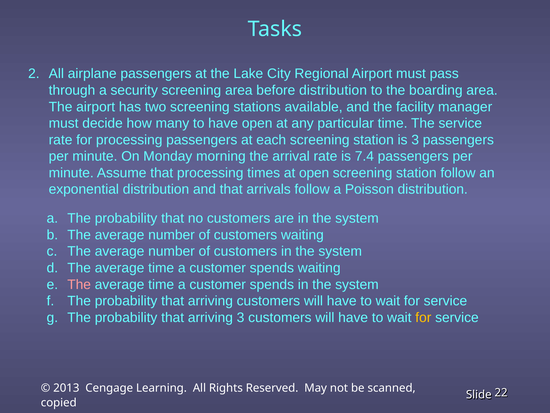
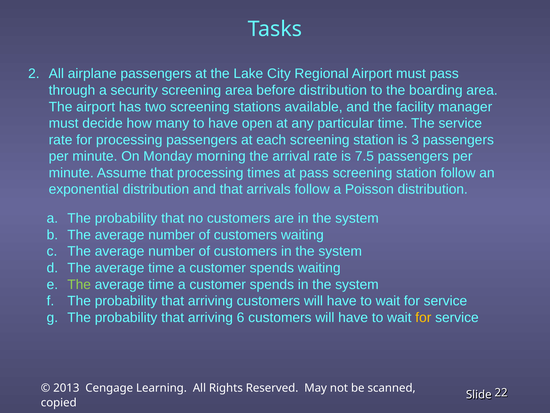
7.4: 7.4 -> 7.5 (364, 156)
at open: open -> pass (314, 173)
The colour: pink -> light green (79, 284)
arriving 3: 3 -> 6 (241, 317)
